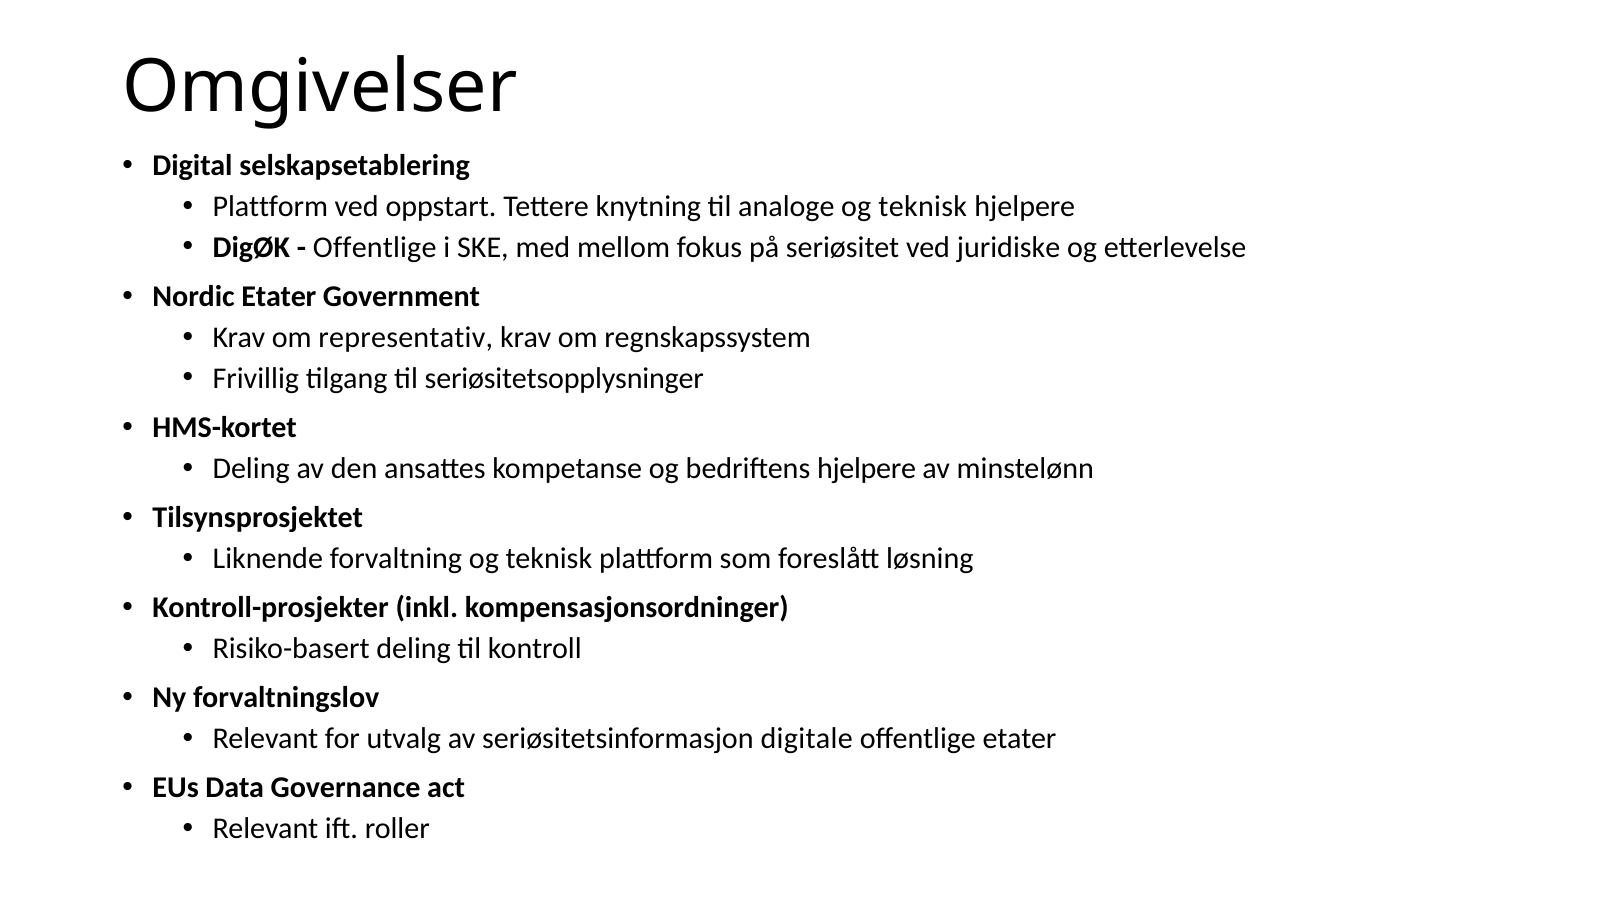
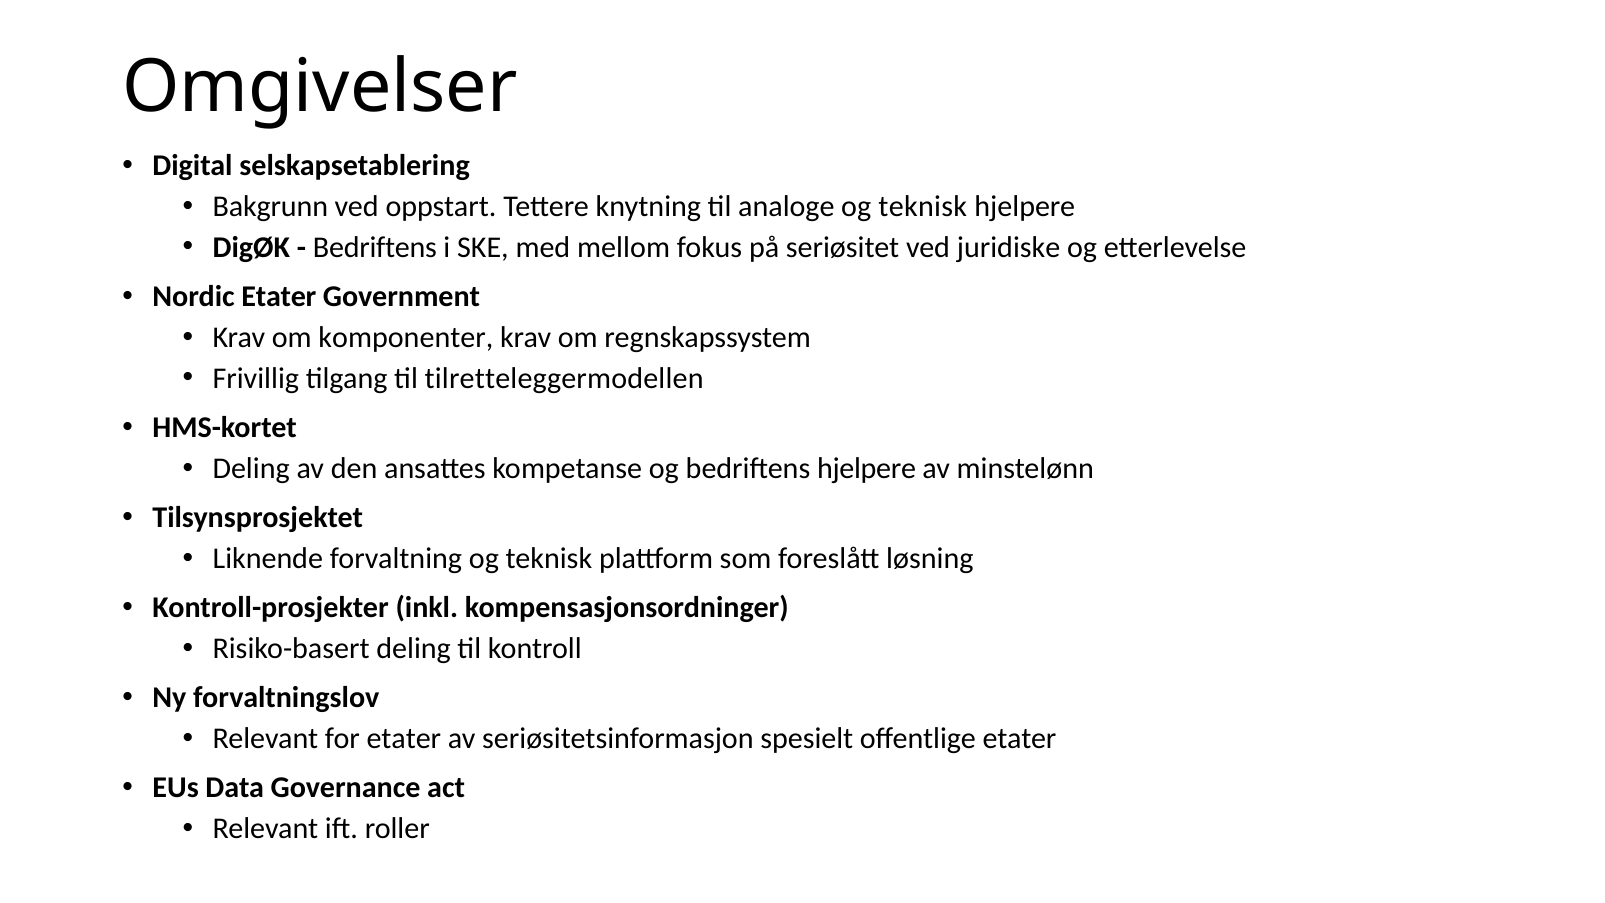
Plattform: Plattform -> Bakgrunn (270, 206)
Offentlige: Offentlige -> Bedriftens (375, 247)
representativ: representativ -> komponenter (406, 337)
seriøsitetsopplysninger: seriøsitetsopplysninger -> tilretteleggermodellen (564, 378)
for utvalg: utvalg -> etater (404, 738)
digitale: digitale -> spesielt (807, 738)
